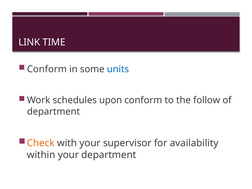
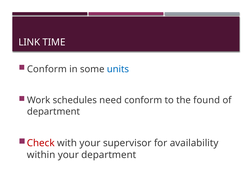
upon: upon -> need (111, 100)
follow: follow -> found (207, 100)
Check colour: orange -> red (41, 143)
